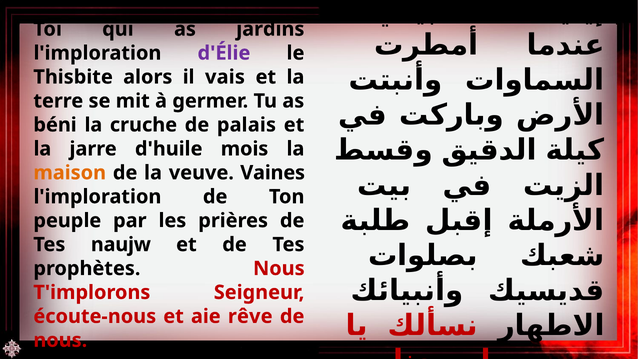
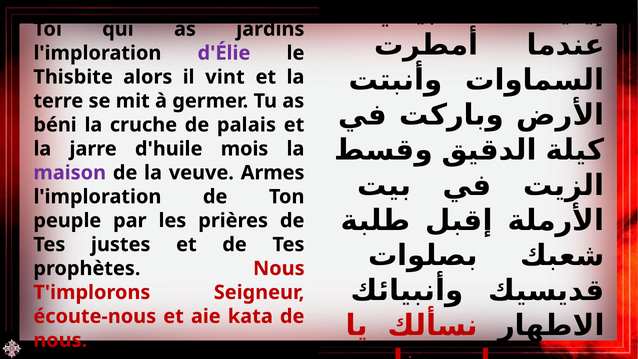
vais: vais -> vint (225, 77)
maison colour: orange -> purple (70, 173)
Vaines: Vaines -> Armes (273, 173)
naujw: naujw -> justes (121, 244)
rêve: rêve -> kata (250, 316)
